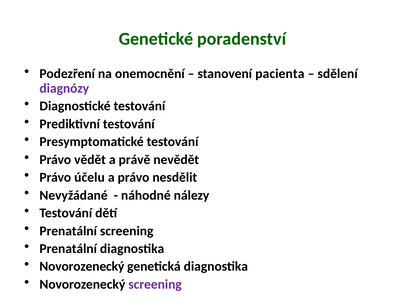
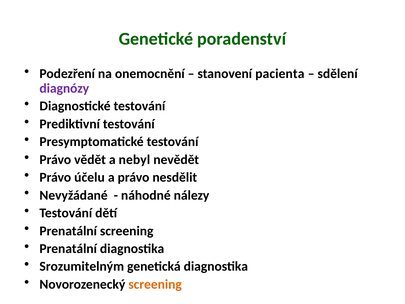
právě: právě -> nebyl (134, 159)
Novorozenecký: Novorozenecký -> Srozumitelným (82, 266)
screening colour: purple -> orange (155, 284)
